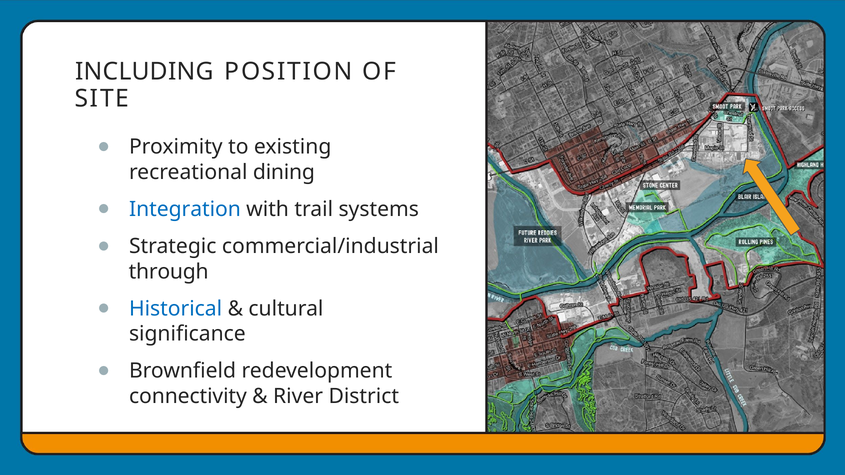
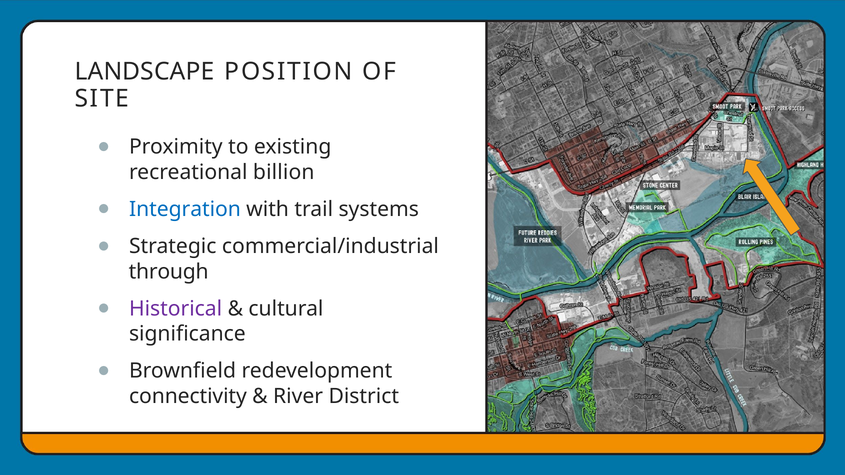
INCLUDING: INCLUDING -> LANDSCAPE (145, 72)
dining: dining -> billion (284, 172)
Historical colour: blue -> purple (176, 309)
